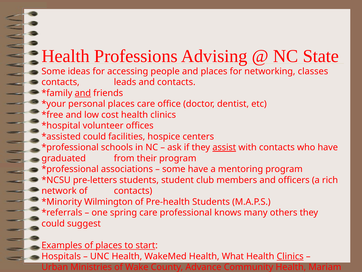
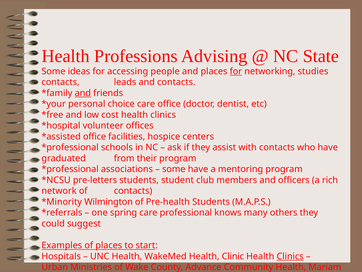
for underline: none -> present (236, 71)
classes: classes -> studies (313, 71)
personal places: places -> choice (121, 104)
could: could -> office (95, 136)
assist underline: present -> none (224, 147)
Health What: What -> Clinic (233, 256)
